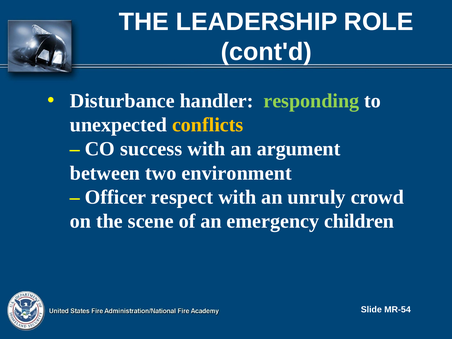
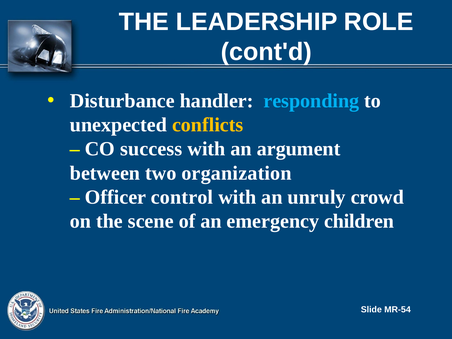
responding colour: light green -> light blue (311, 101)
environment: environment -> organization (237, 173)
respect: respect -> control (182, 197)
